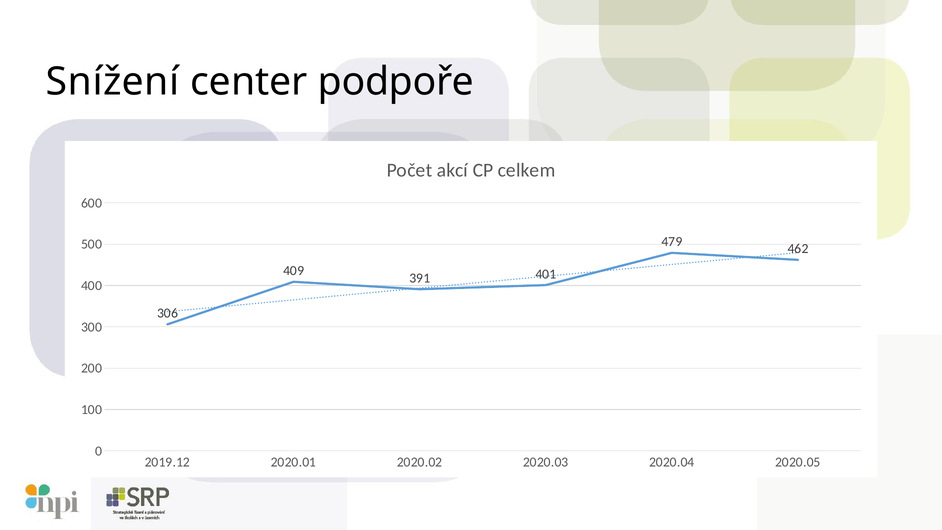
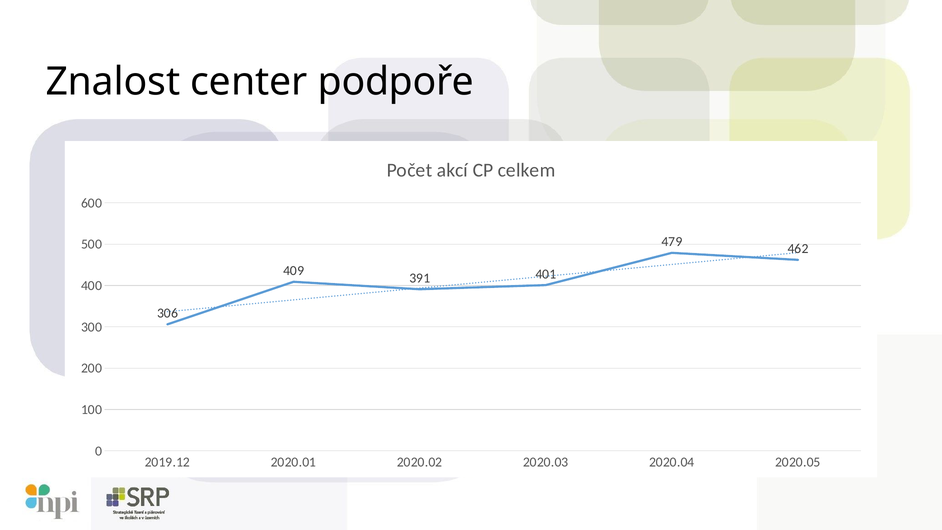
Snížení: Snížení -> Znalost (113, 82)
